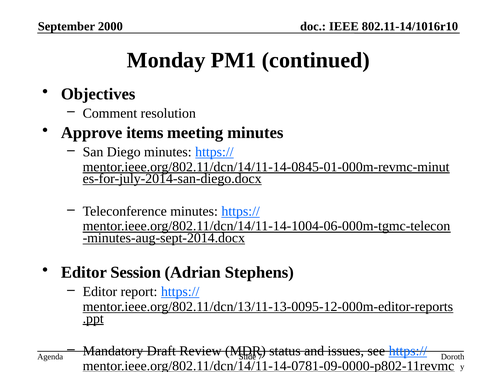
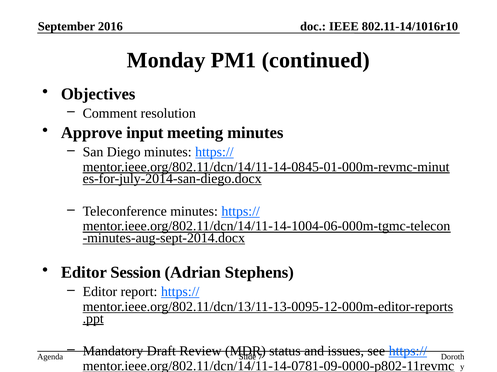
2000: 2000 -> 2016 (110, 27)
items: items -> input (145, 133)
